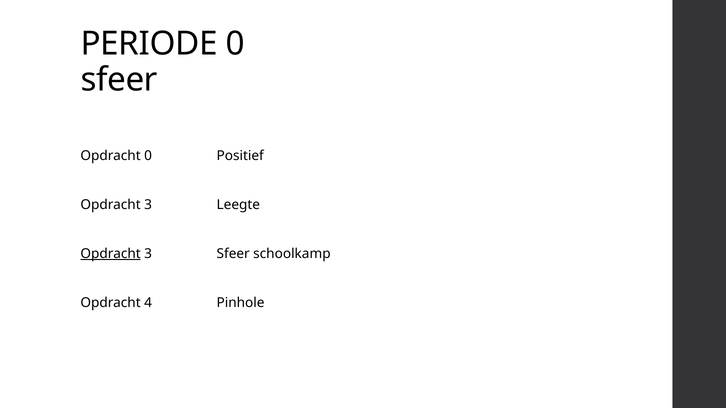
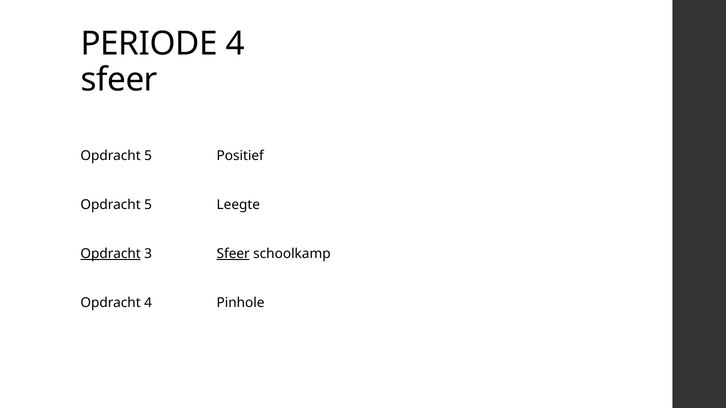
PERIODE 0: 0 -> 4 (235, 44)
0: 0 -> 5 (148, 156)
3: 3 -> 5 (148, 205)
Sfeer underline: none -> present (233, 254)
